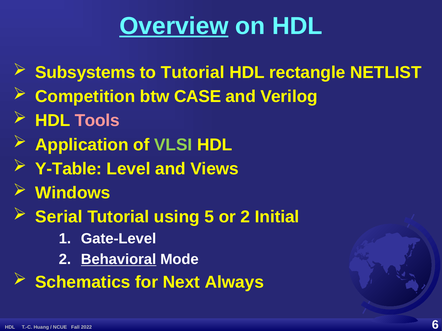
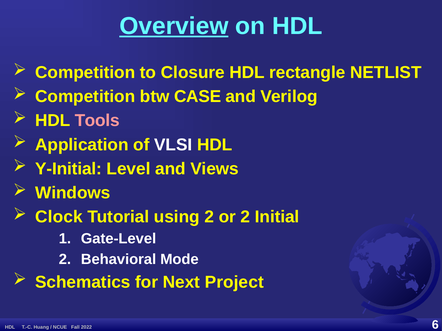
Subsystems: Subsystems -> Competition (85, 73)
to Tutorial: Tutorial -> Closure (193, 73)
VLSI colour: light green -> white (173, 145)
Y-Table: Y-Table -> Y-Initial (69, 169)
Serial: Serial -> Clock (59, 217)
using 5: 5 -> 2 (209, 217)
Behavioral underline: present -> none (119, 260)
Always: Always -> Project (234, 282)
